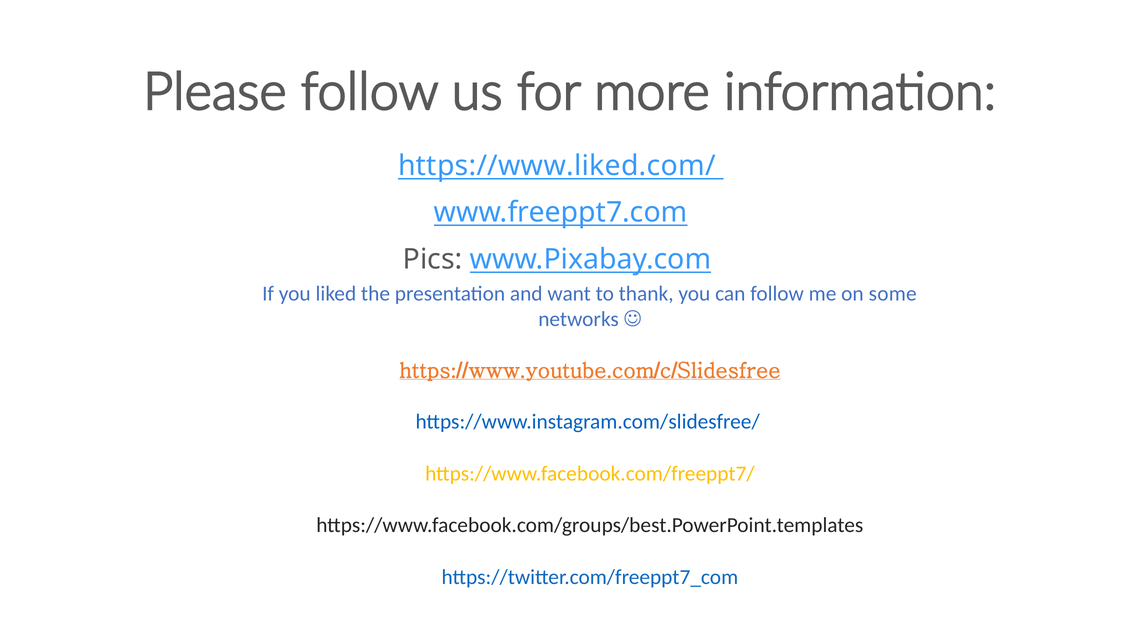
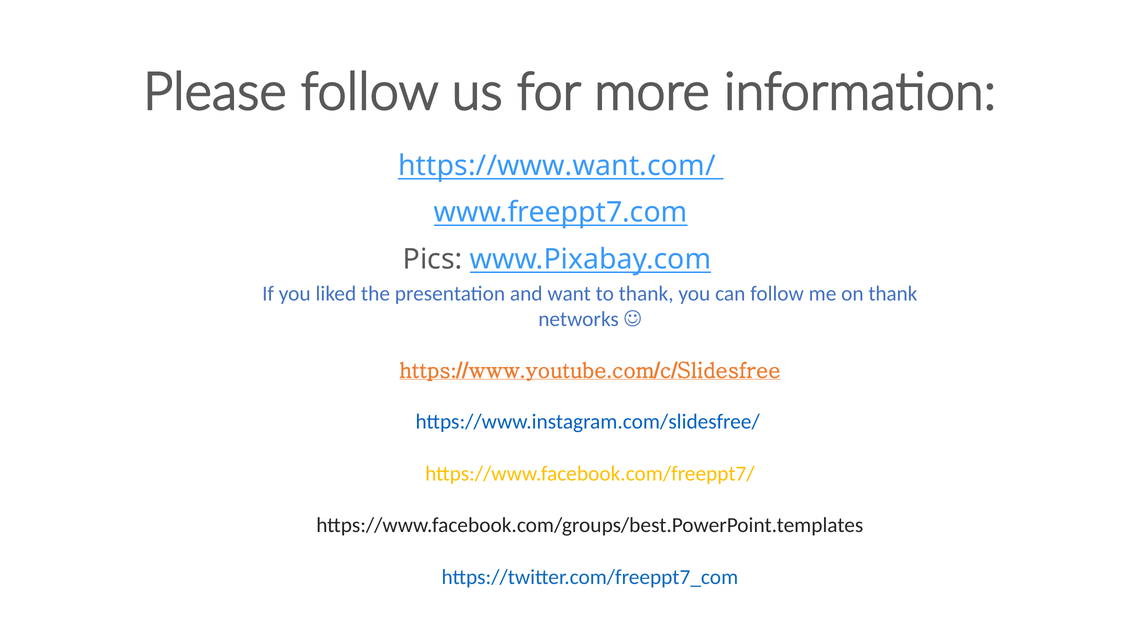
https://www.liked.com/: https://www.liked.com/ -> https://www.want.com/ (557, 166)
on some: some -> thank (893, 294)
